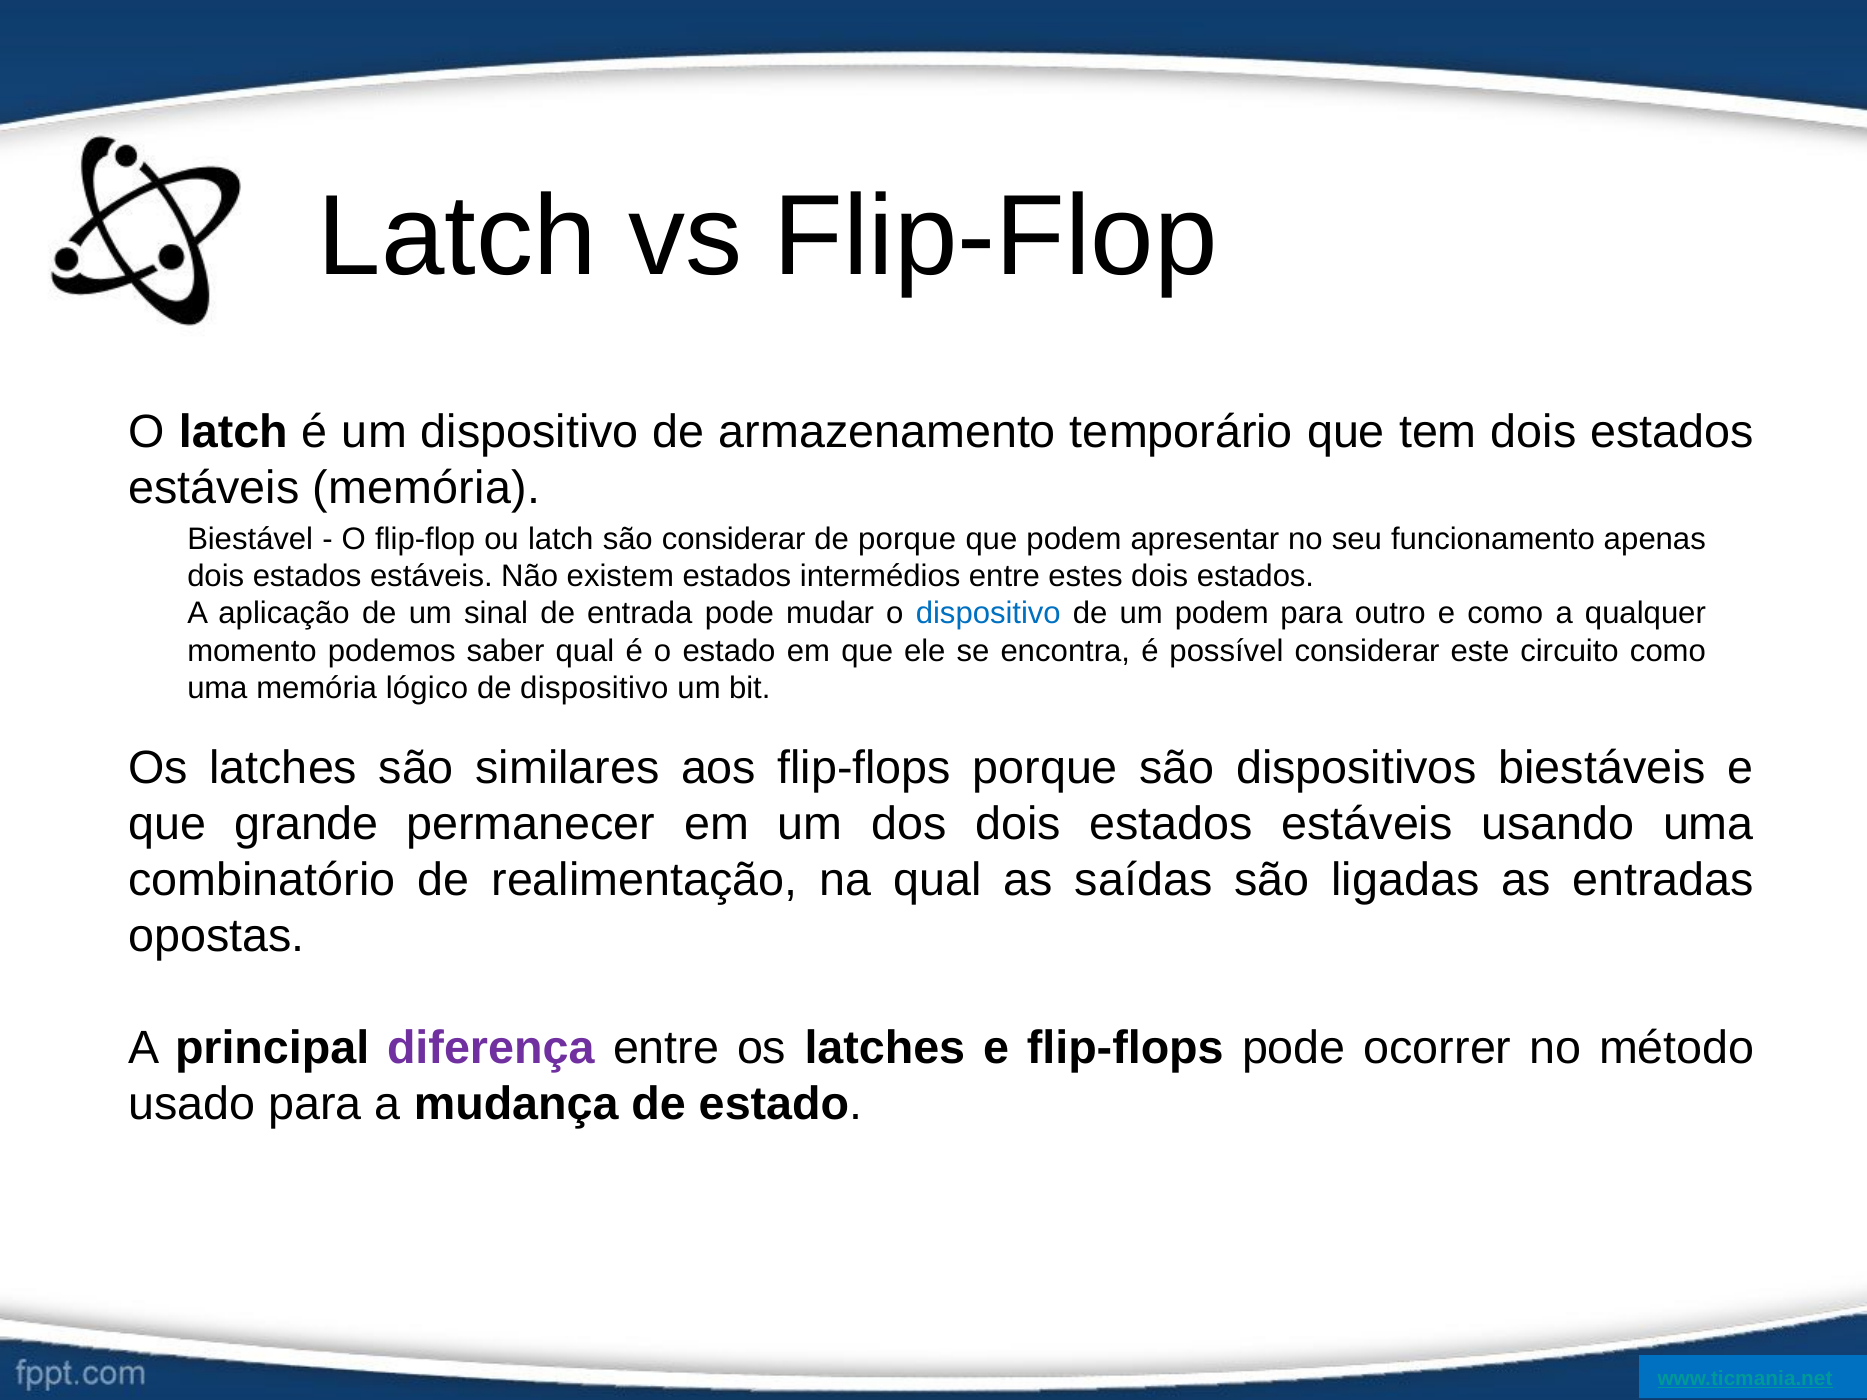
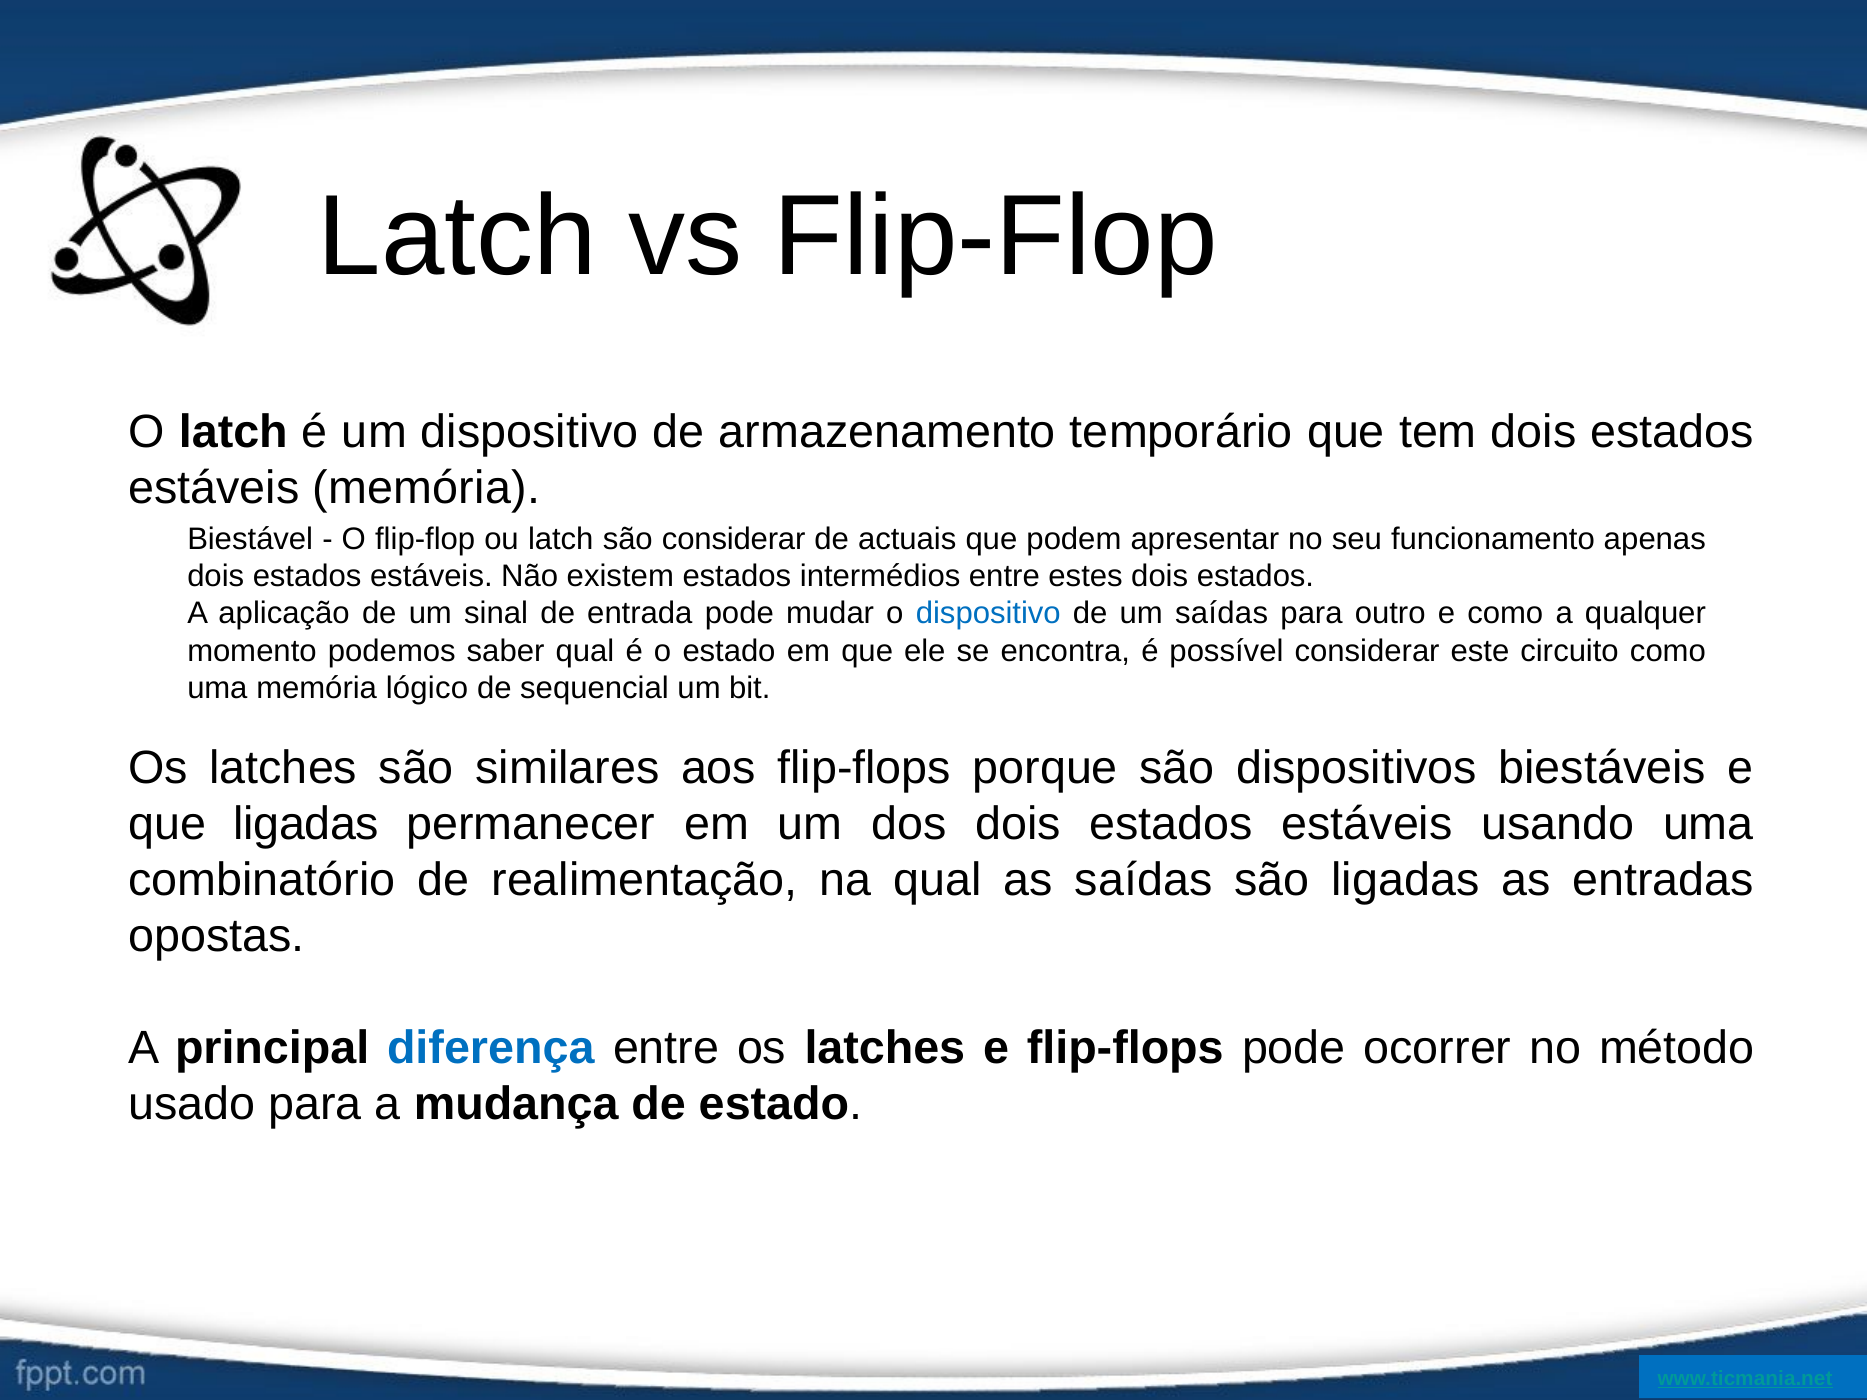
de porque: porque -> actuais (907, 539)
um podem: podem -> saídas (1222, 614)
de dispositivo: dispositivo -> sequencial (595, 688)
que grande: grande -> ligadas (306, 824)
diferença colour: purple -> blue (491, 1048)
